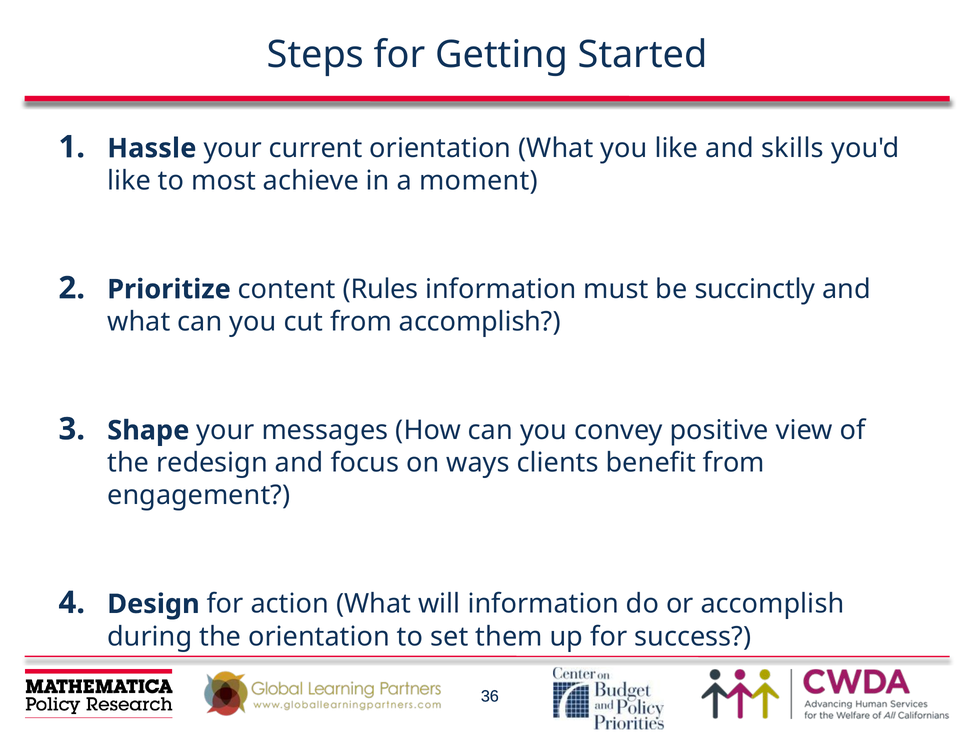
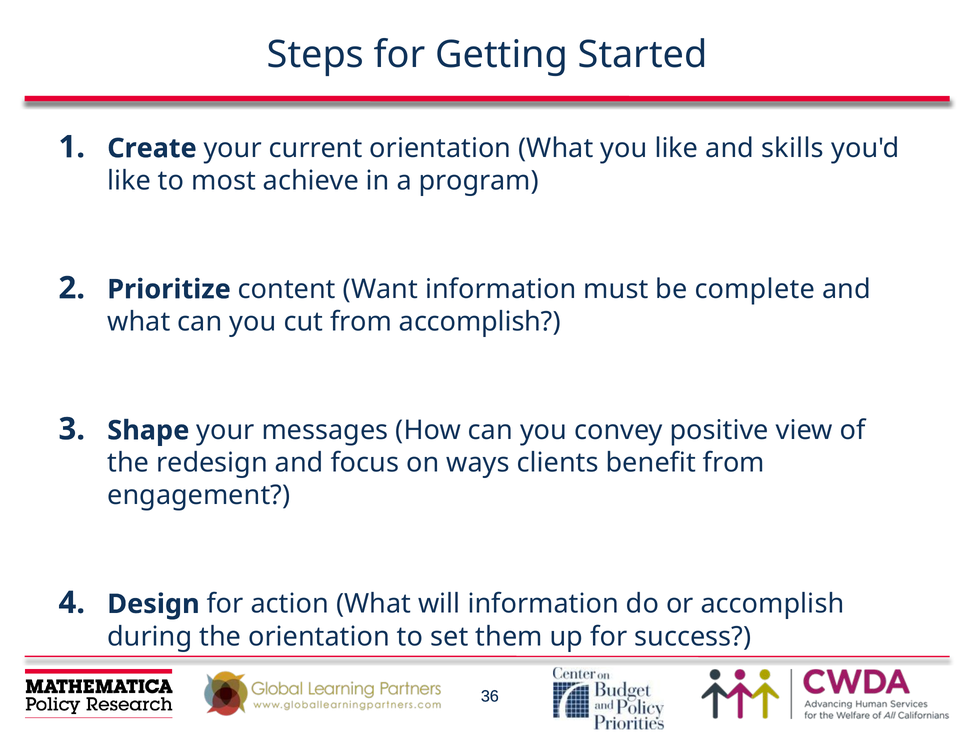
Hassle: Hassle -> Create (152, 148)
moment: moment -> program (479, 181)
Rules: Rules -> Want (380, 289)
succinctly: succinctly -> complete (755, 289)
